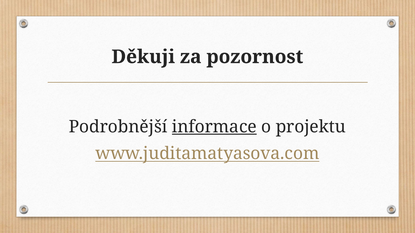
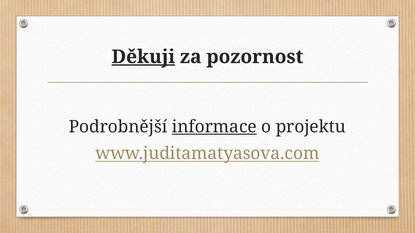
Děkuji underline: none -> present (143, 57)
